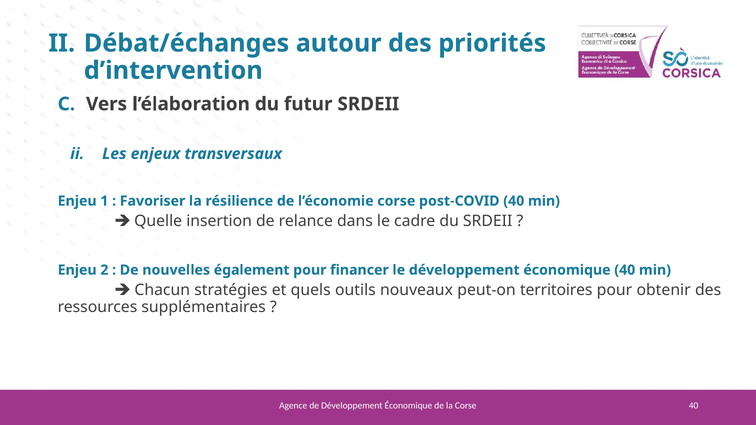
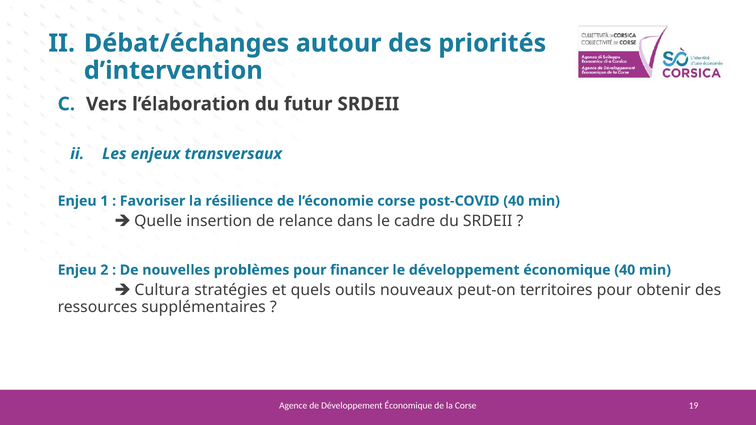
également: également -> problèmes (252, 270)
Chacun: Chacun -> Cultura (162, 290)
Corse 40: 40 -> 19 (694, 406)
